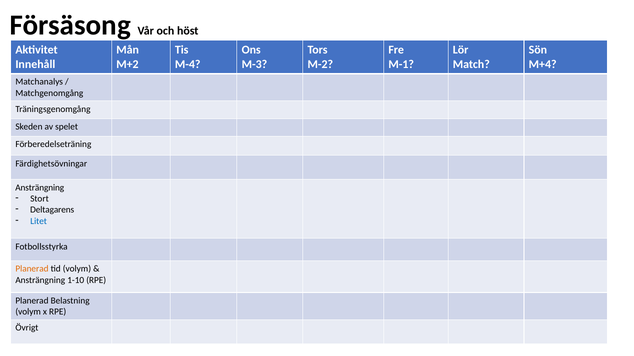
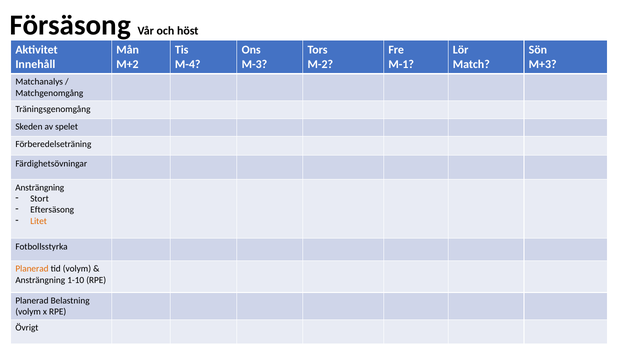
M+4: M+4 -> M+3 (543, 64)
Deltagarens: Deltagarens -> Eftersäsong (52, 210)
Litet colour: blue -> orange (39, 222)
